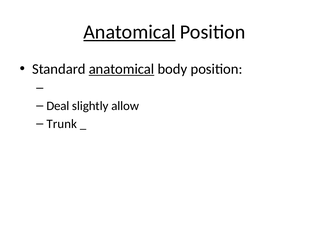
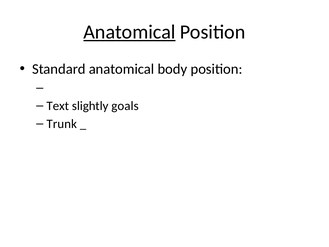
anatomical underline: present -> none (122, 69)
Deal: Deal -> Text (58, 106)
allow: allow -> goals (125, 106)
